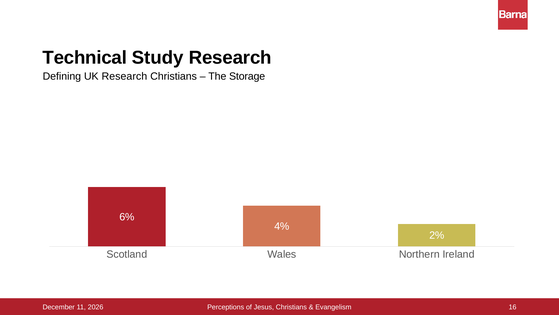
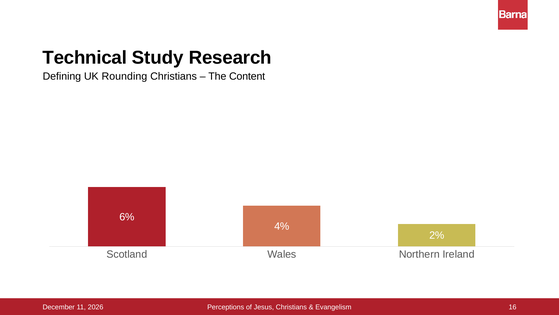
UK Research: Research -> Rounding (124, 76)
Storage: Storage -> Content (247, 76)
